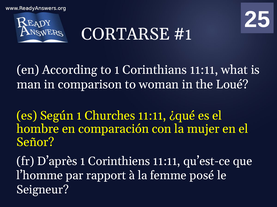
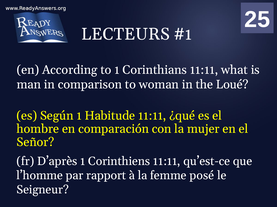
CORTARSE: CORTARSE -> LECTEURS (125, 34)
Churches: Churches -> Habitude (110, 116)
